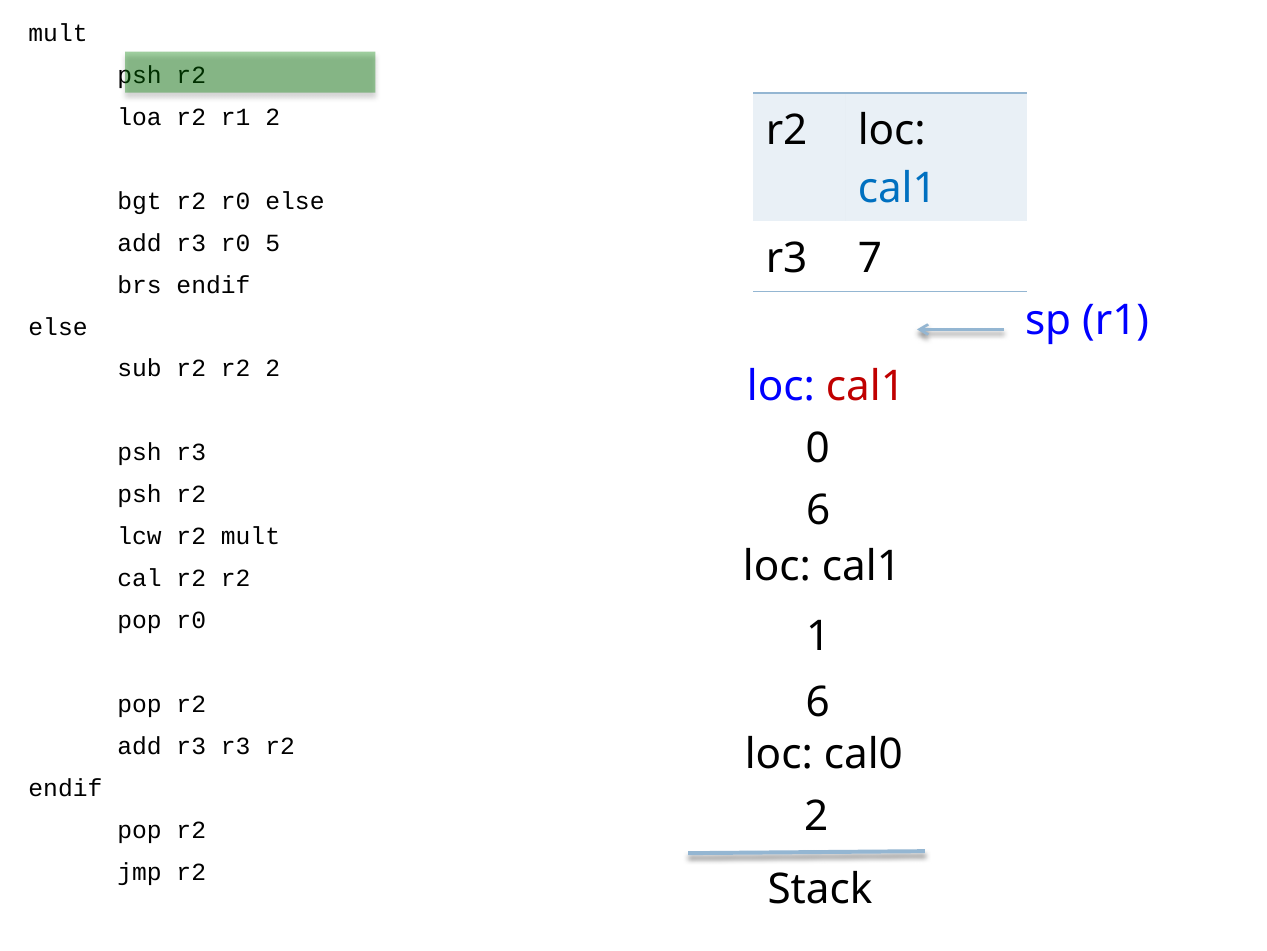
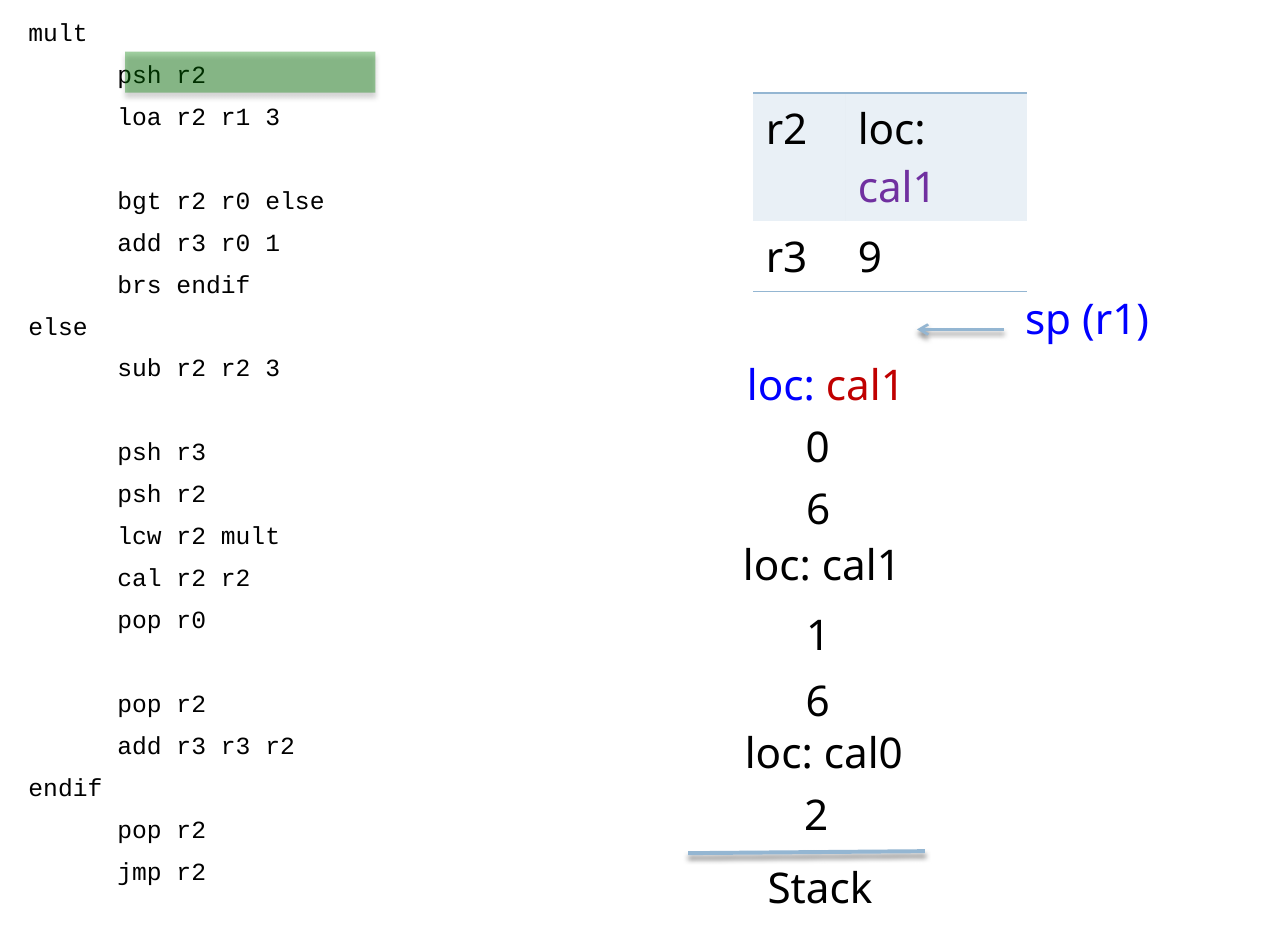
r2 r1 2: 2 -> 3 (273, 117)
cal1 colour: blue -> purple (897, 188)
r0 5: 5 -> 1 (273, 243)
7: 7 -> 9 (870, 258)
r2 2: 2 -> 3 (273, 369)
